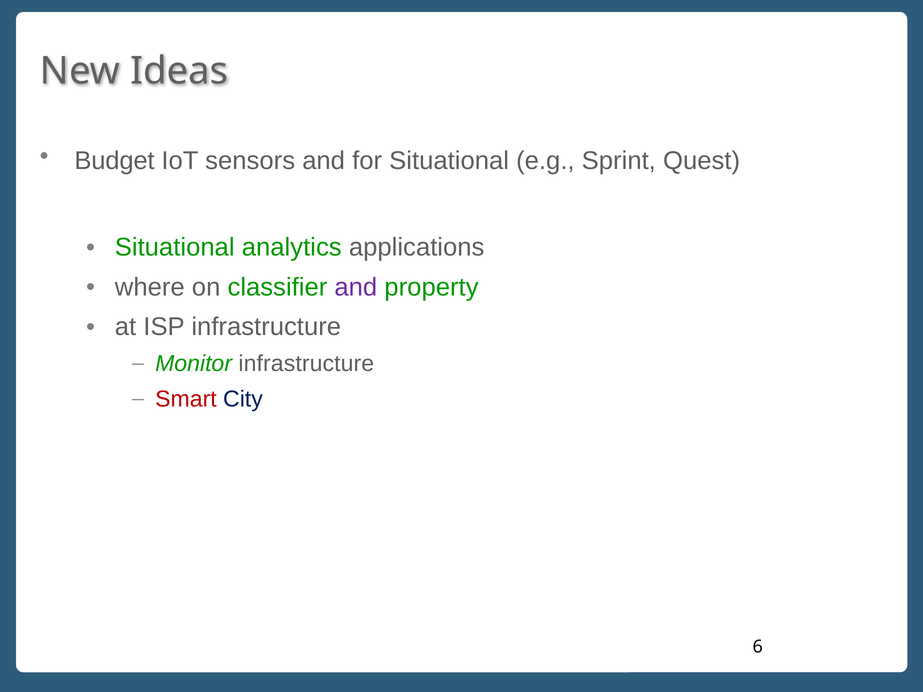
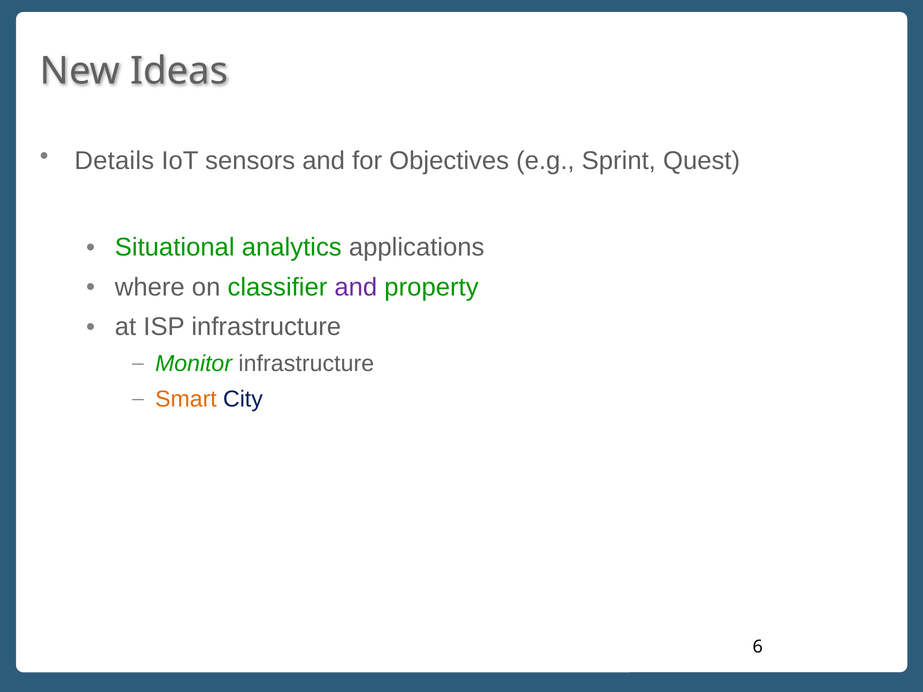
Budget: Budget -> Details (114, 161)
for Situational: Situational -> Objectives (449, 161)
Smart colour: red -> orange (186, 399)
